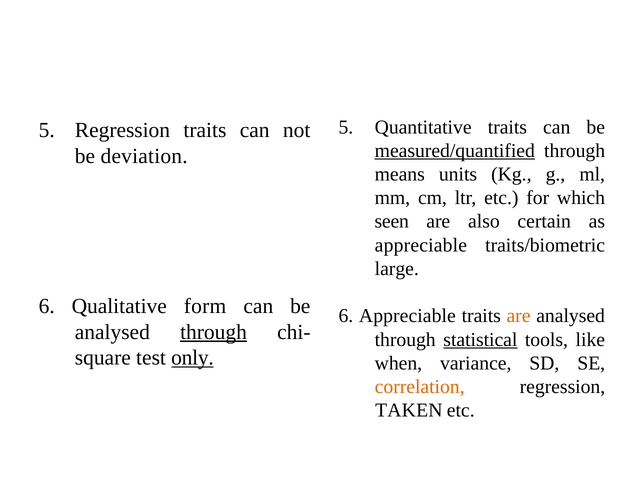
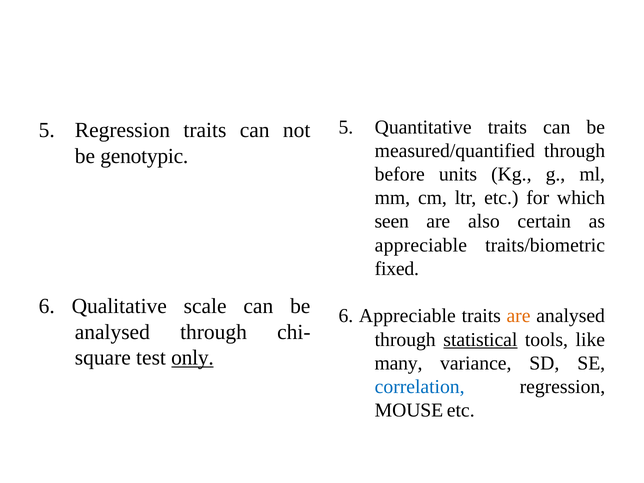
measured/quantified underline: present -> none (455, 151)
deviation: deviation -> genotypic (144, 156)
means: means -> before (400, 174)
large: large -> fixed (397, 269)
form: form -> scale (205, 306)
through underline: present -> none (214, 332)
when: when -> many (399, 363)
correlation colour: orange -> blue (420, 387)
TAKEN: TAKEN -> MOUSE (409, 410)
